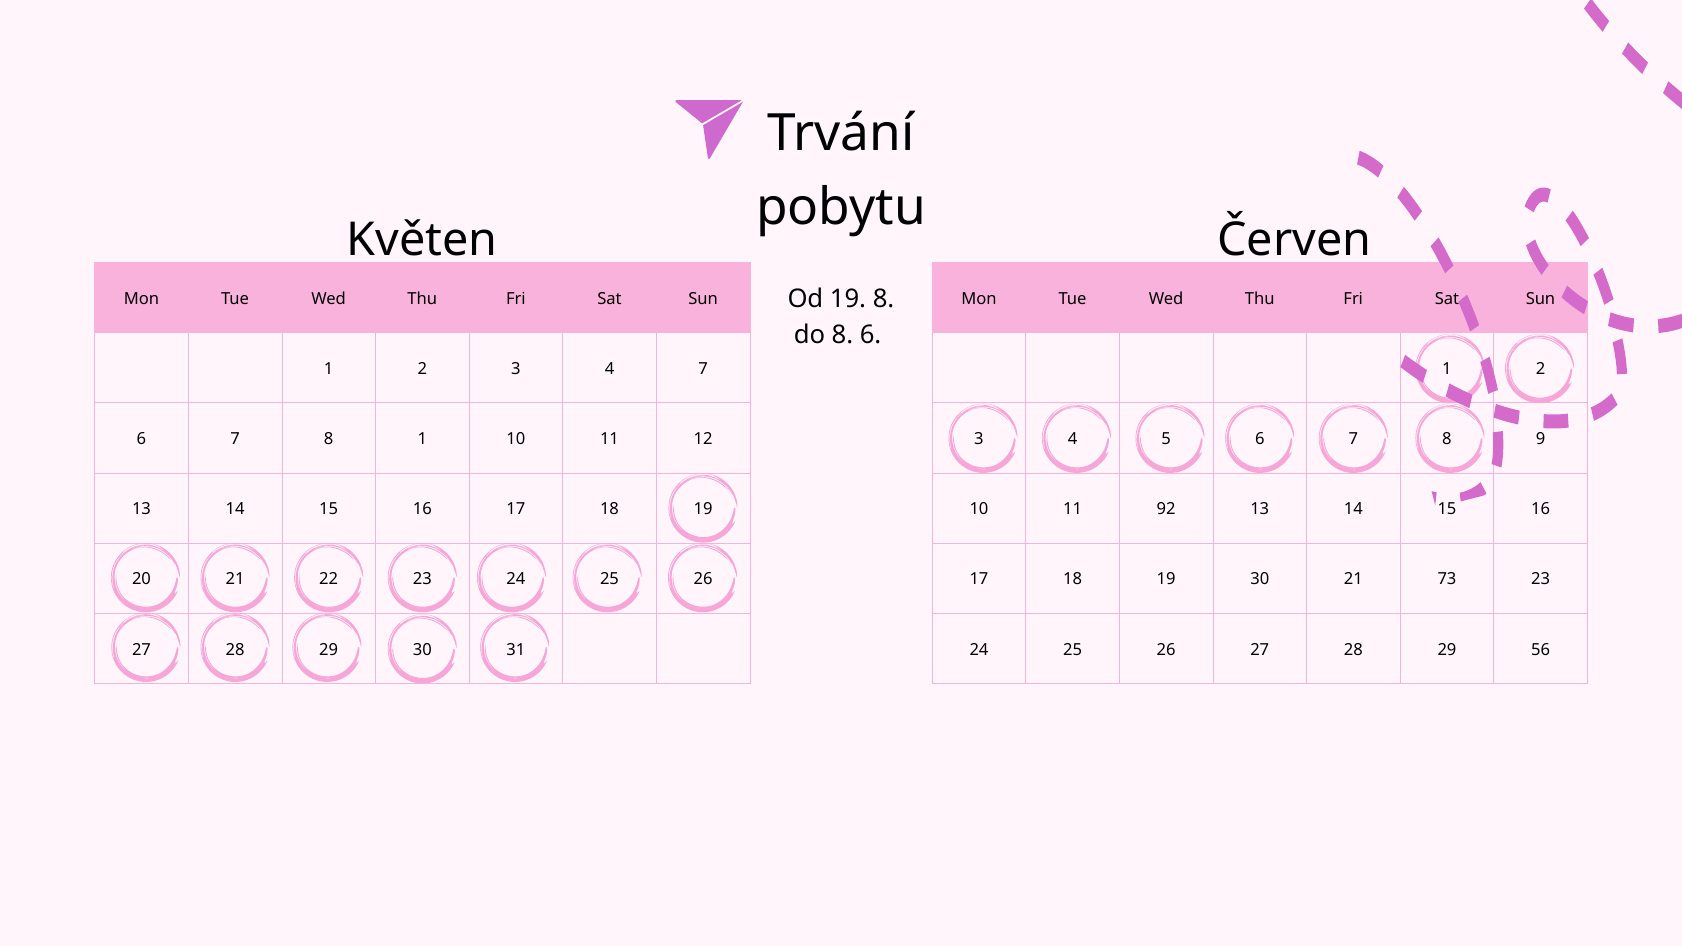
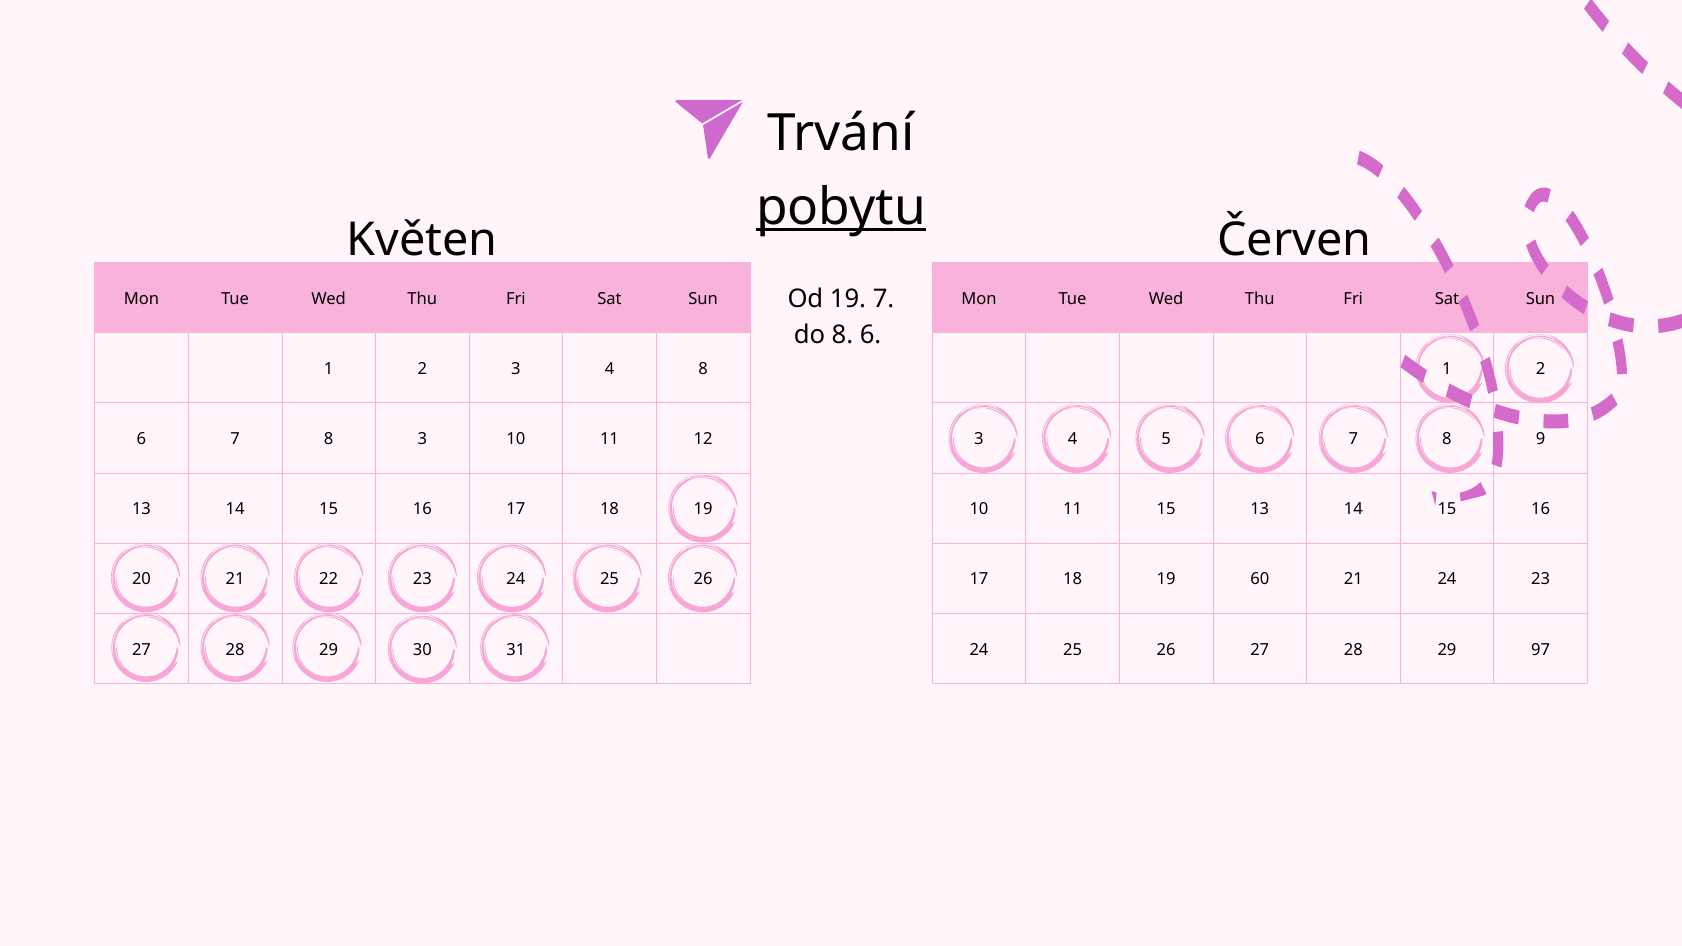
pobytu underline: none -> present (841, 208)
19 8: 8 -> 7 (884, 299)
4 7: 7 -> 8 (703, 369)
8 1: 1 -> 3 (422, 439)
11 92: 92 -> 15 (1166, 509)
19 30: 30 -> 60 (1260, 580)
21 73: 73 -> 24 (1447, 580)
56: 56 -> 97 (1541, 650)
